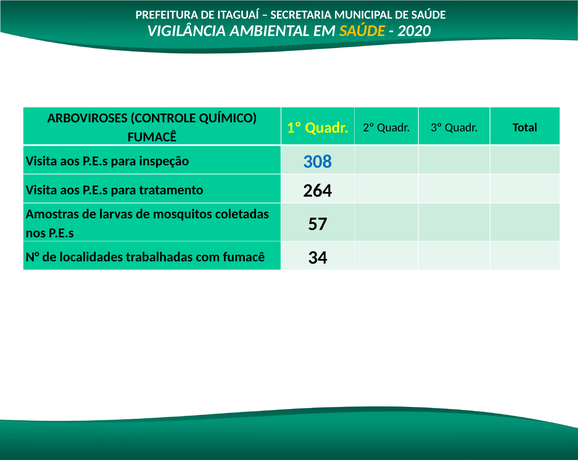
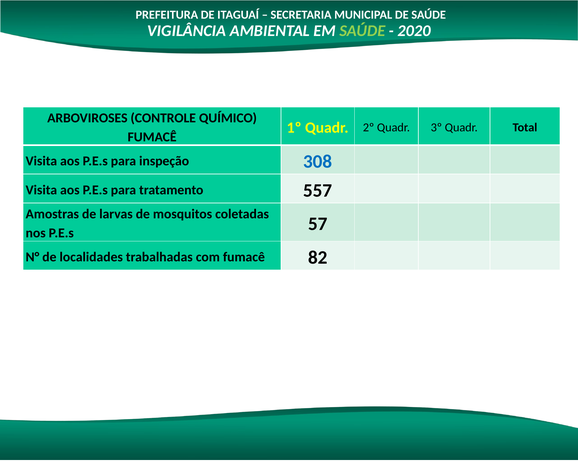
SAÚDE colour: yellow -> light green (362, 31)
264: 264 -> 557 (318, 191)
34: 34 -> 82 (318, 258)
